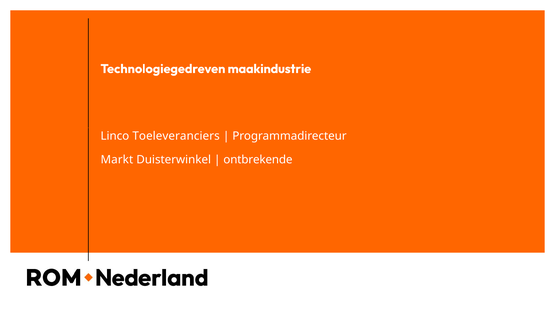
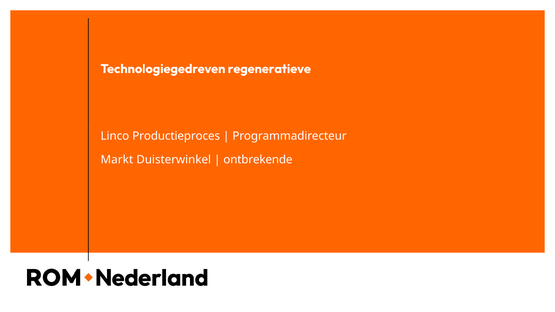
maakindustrie: maakindustrie -> regeneratieve (269, 69)
Toeleveranciers: Toeleveranciers -> Productieproces (176, 136)
